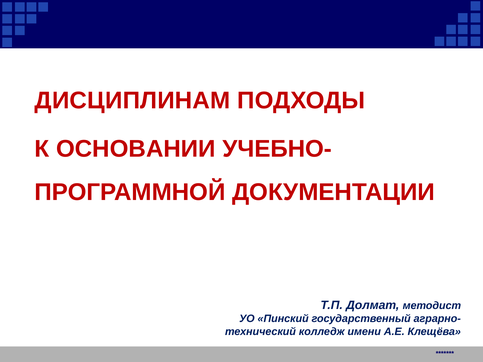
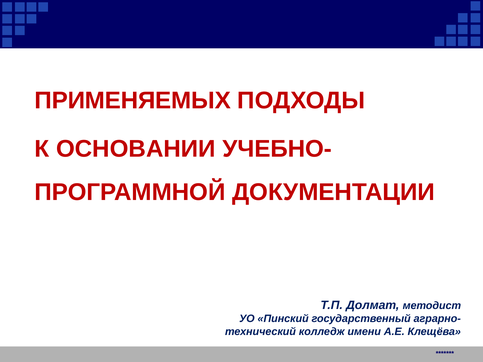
ДИСЦИПЛИНАМ: ДИСЦИПЛИНАМ -> ПРИМЕНЯЕМЫХ (133, 101)
